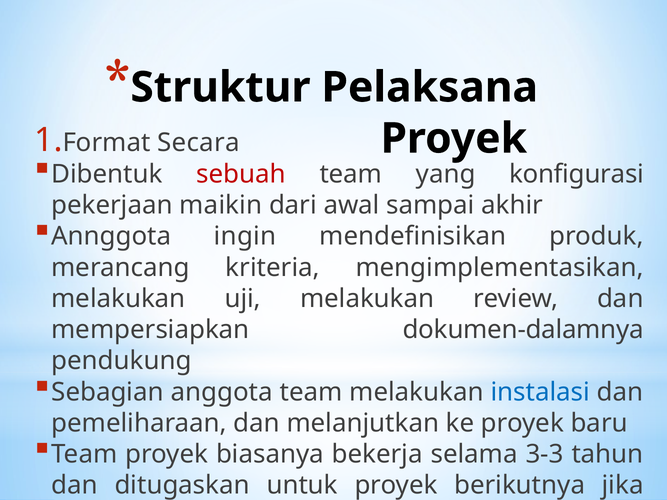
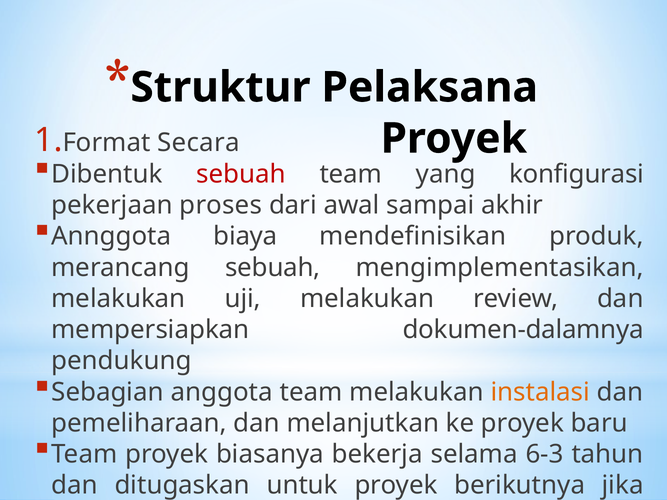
maikin: maikin -> proses (221, 205)
ingin: ingin -> biaya (245, 236)
merancang kriteria: kriteria -> sebuah (273, 268)
instalasi colour: blue -> orange (540, 392)
3-3: 3-3 -> 6-3 (545, 454)
